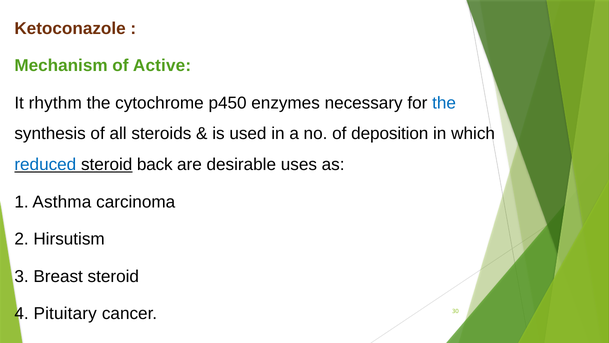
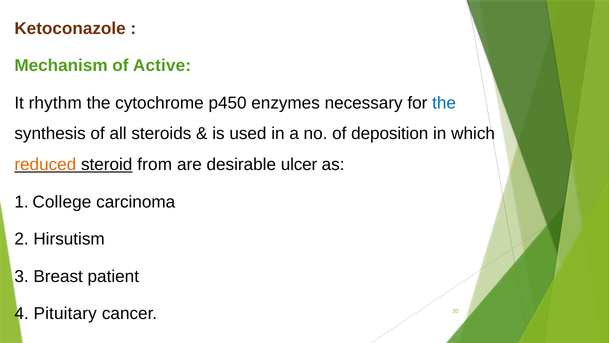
reduced colour: blue -> orange (45, 164)
back: back -> from (155, 164)
uses: uses -> ulcer (299, 164)
Asthma: Asthma -> College (62, 202)
Breast steroid: steroid -> patient (113, 276)
